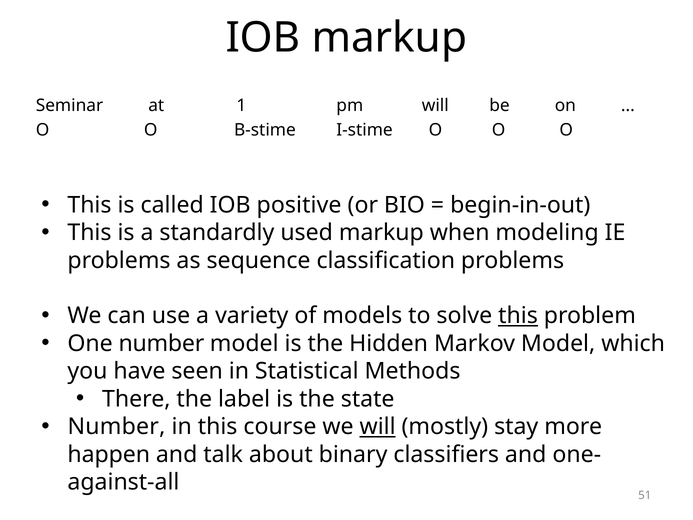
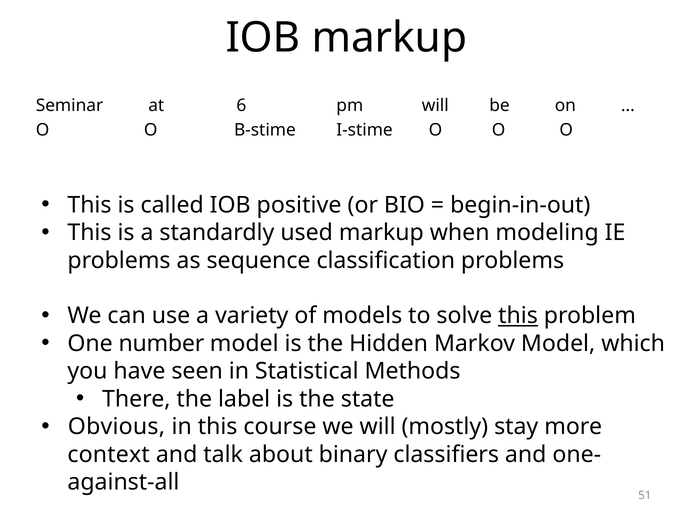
1: 1 -> 6 (241, 105)
Number: Number -> Obvious (116, 427)
will underline: present -> none (378, 427)
happen: happen -> context (109, 454)
